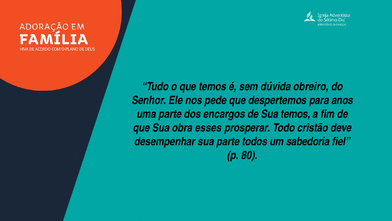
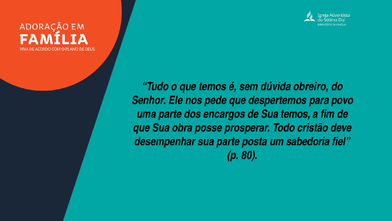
anos: anos -> povo (342, 100)
esses: esses -> posse (208, 127)
todos: todos -> posta (255, 141)
